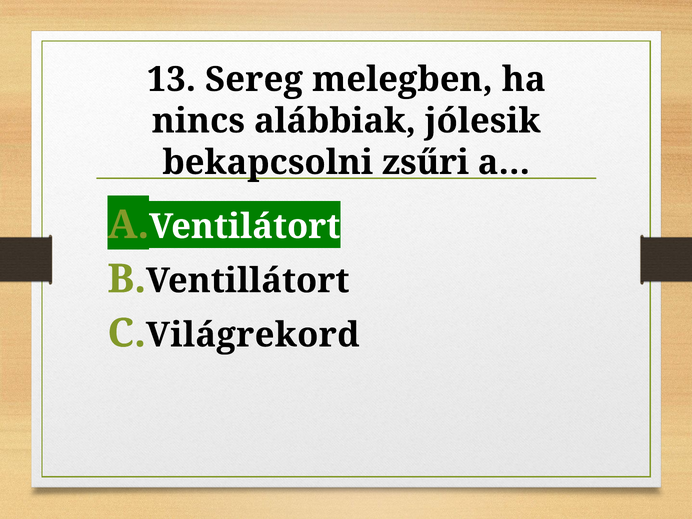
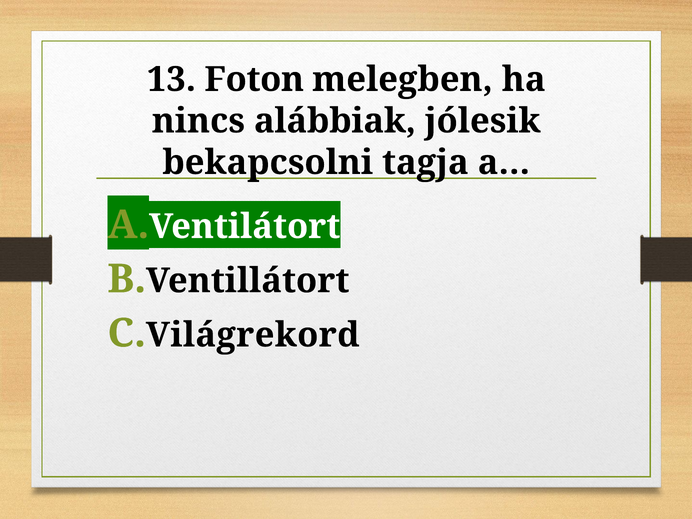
Sereg: Sereg -> Foton (254, 79)
zsűri: zsűri -> tagja (425, 163)
